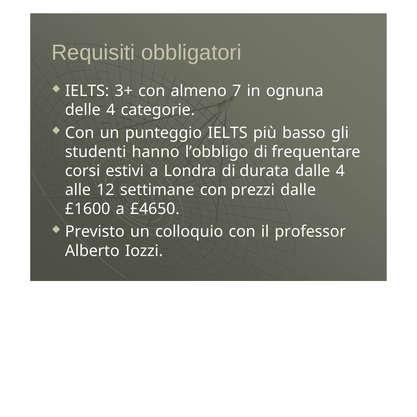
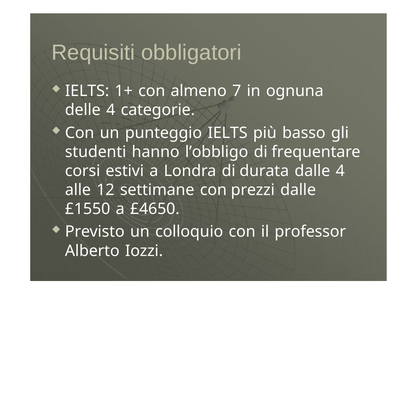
3+: 3+ -> 1+ (124, 91)
£1600: £1600 -> £1550 (88, 209)
